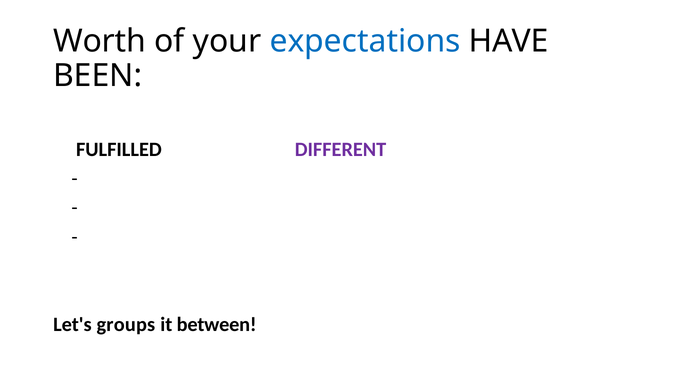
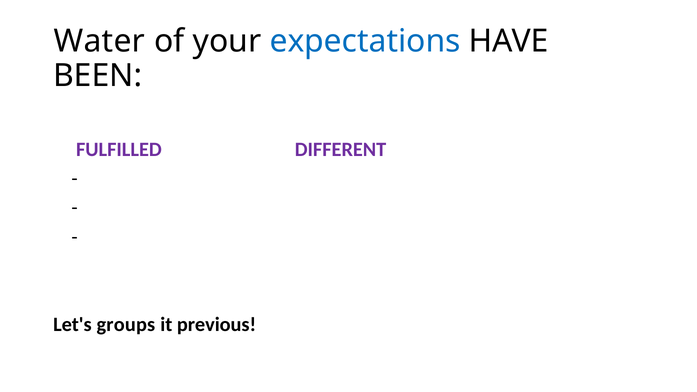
Worth: Worth -> Water (99, 41)
FULFILLED colour: black -> purple (119, 149)
between: between -> previous (217, 324)
